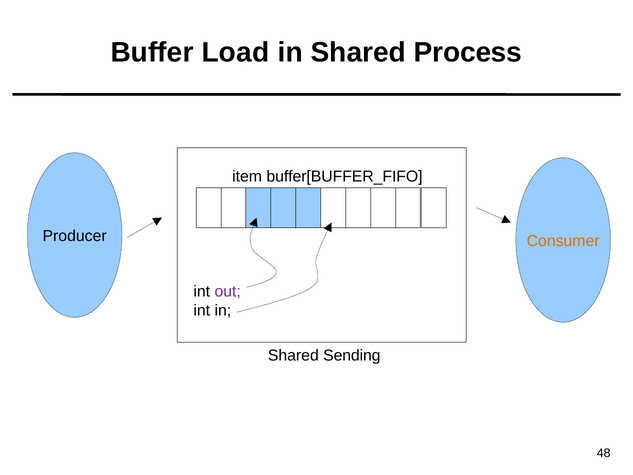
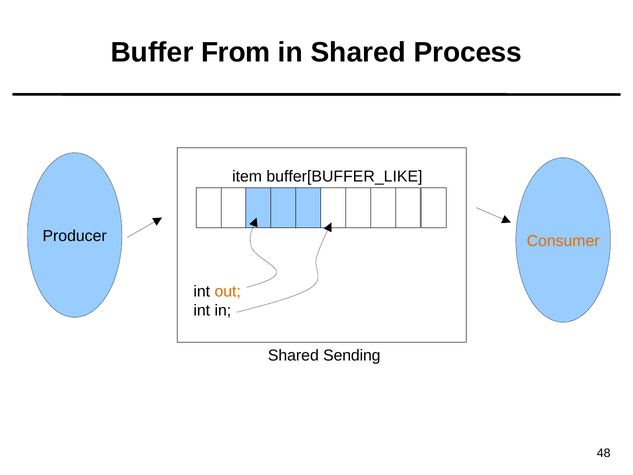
Load: Load -> From (236, 52)
buffer[BUFFER_FIFO: buffer[BUFFER_FIFO -> buffer[BUFFER_LIKE (344, 176)
out colour: purple -> orange (228, 291)
